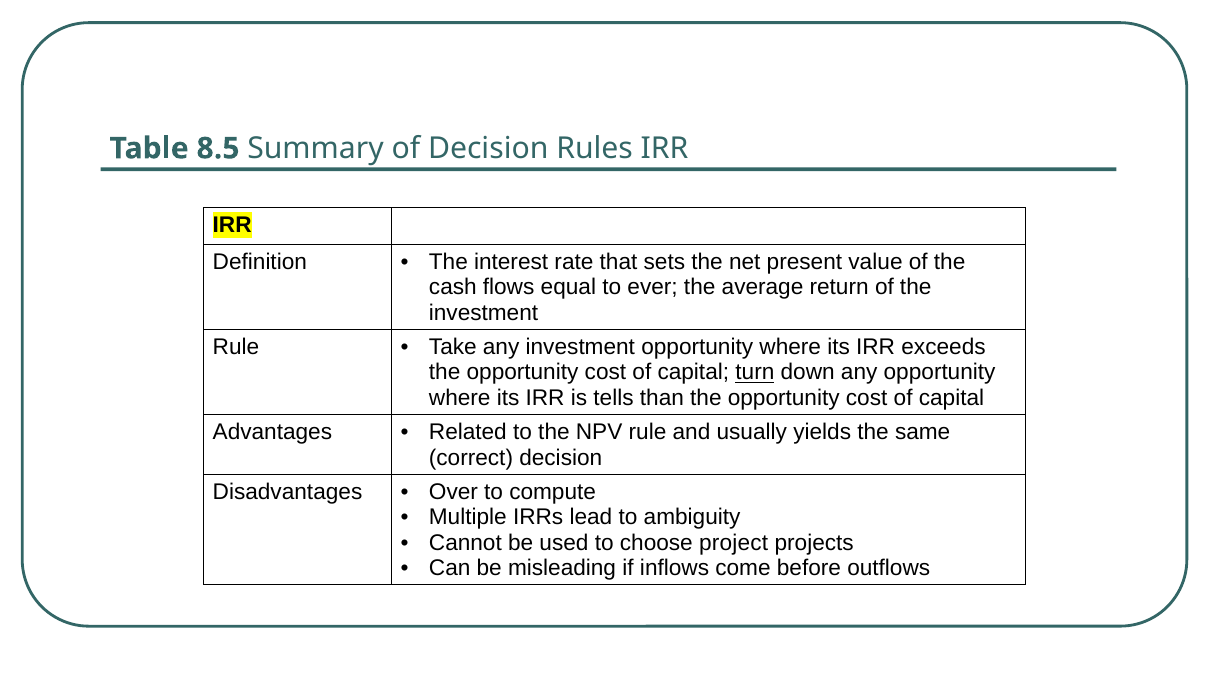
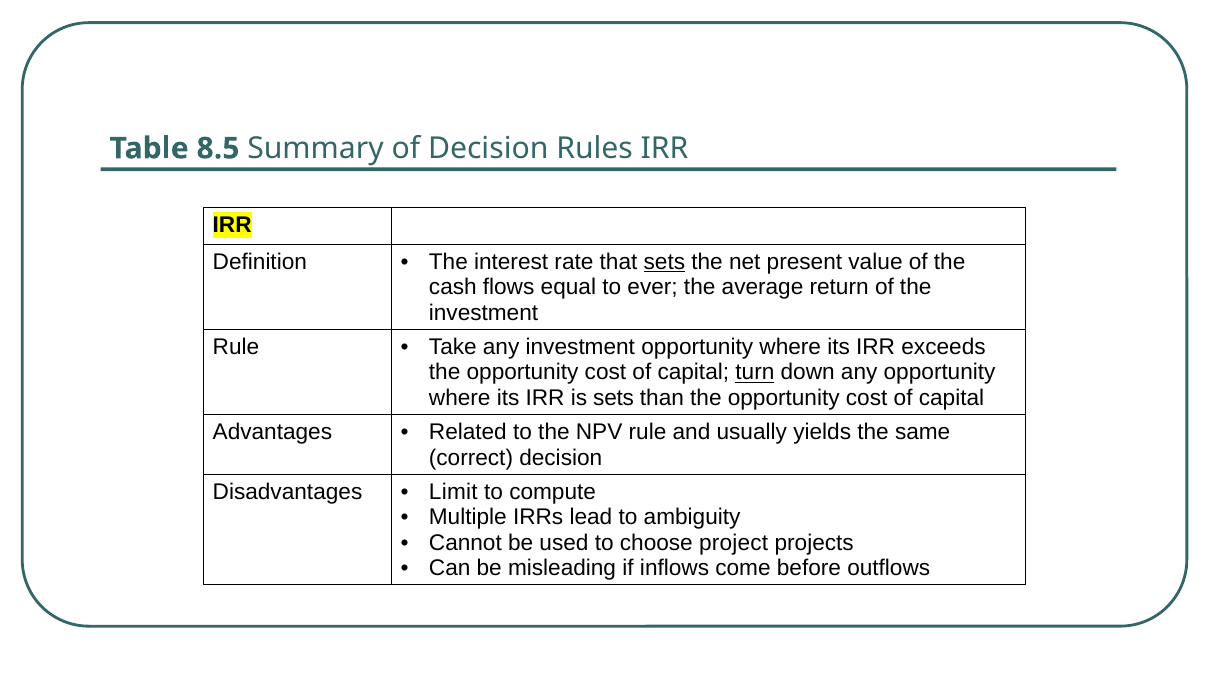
sets underline: none -> present (664, 262)
is tells: tells -> sets (614, 398)
Over: Over -> Limit (453, 492)
